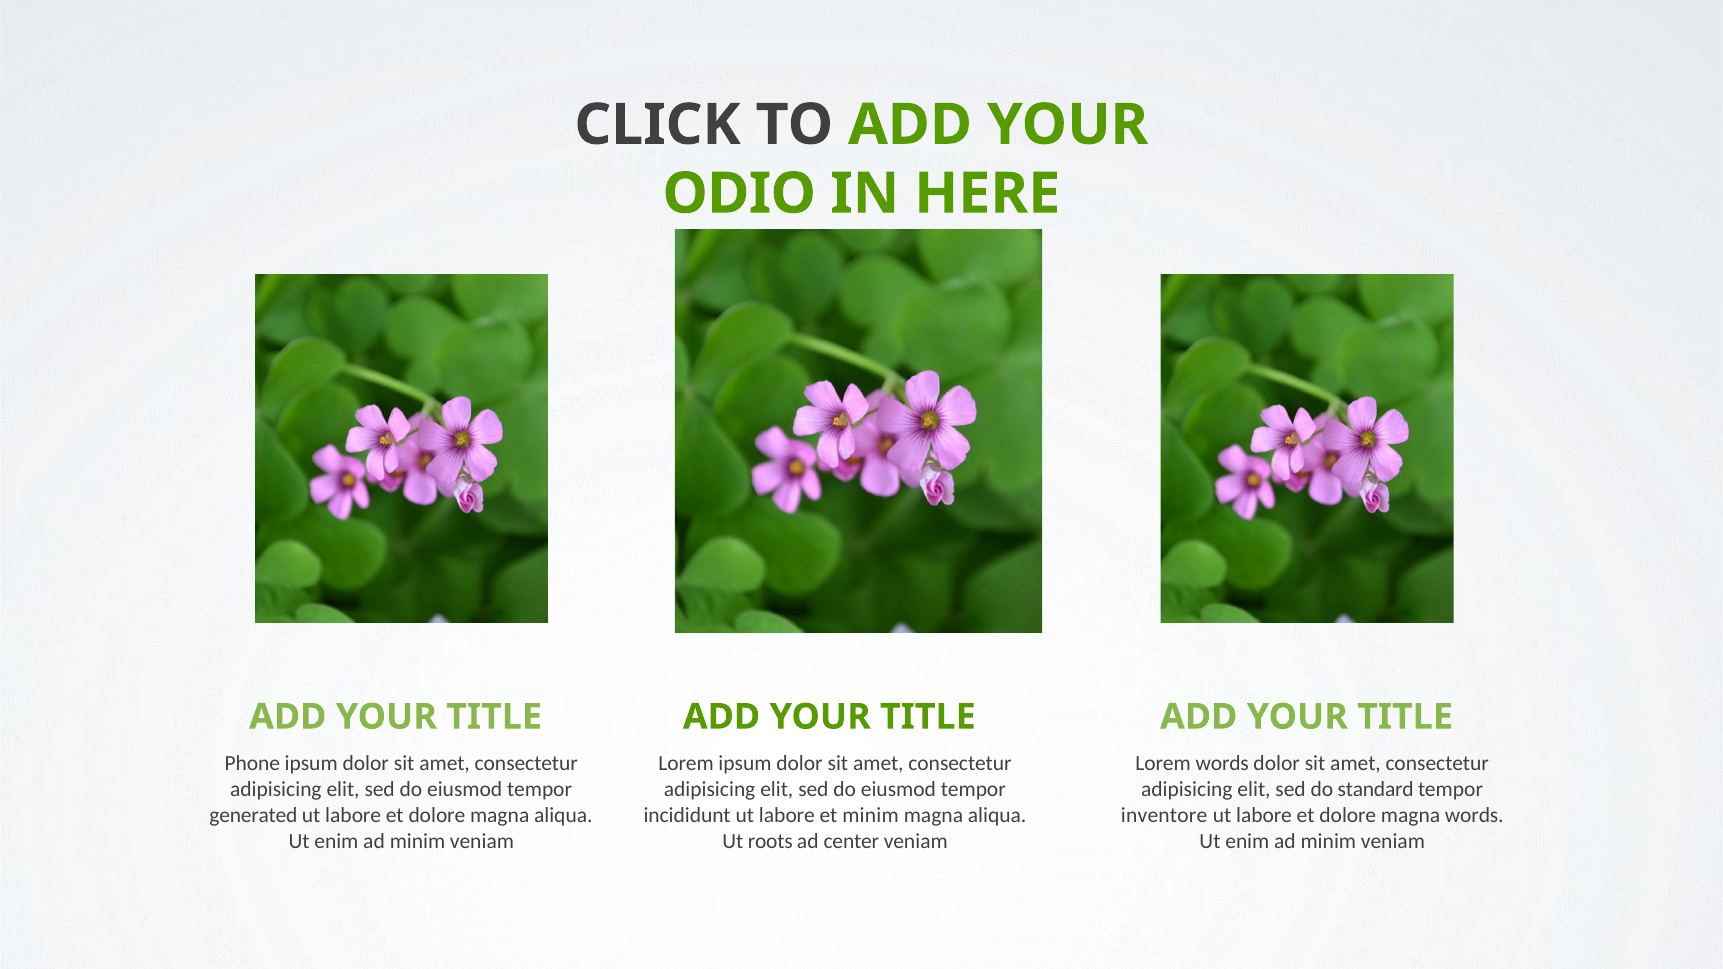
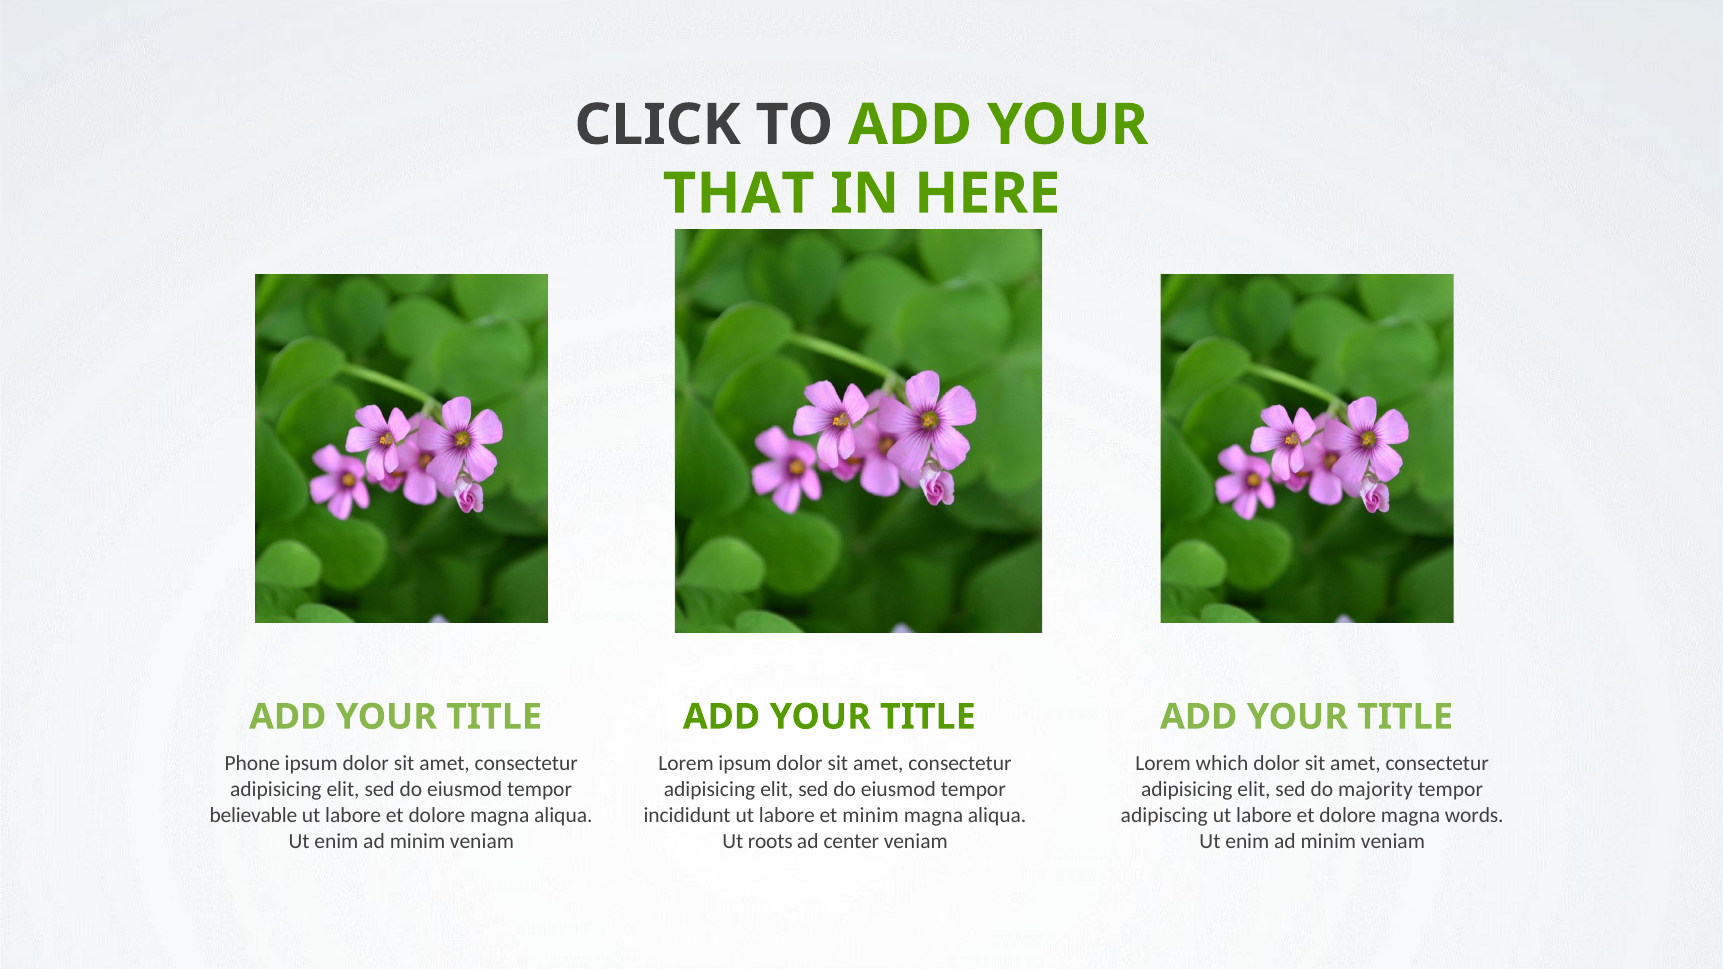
ODIO: ODIO -> THAT (739, 194)
Lorem words: words -> which (1222, 764)
standard: standard -> majority (1375, 790)
generated: generated -> believable (253, 816)
inventore: inventore -> adipiscing (1164, 816)
